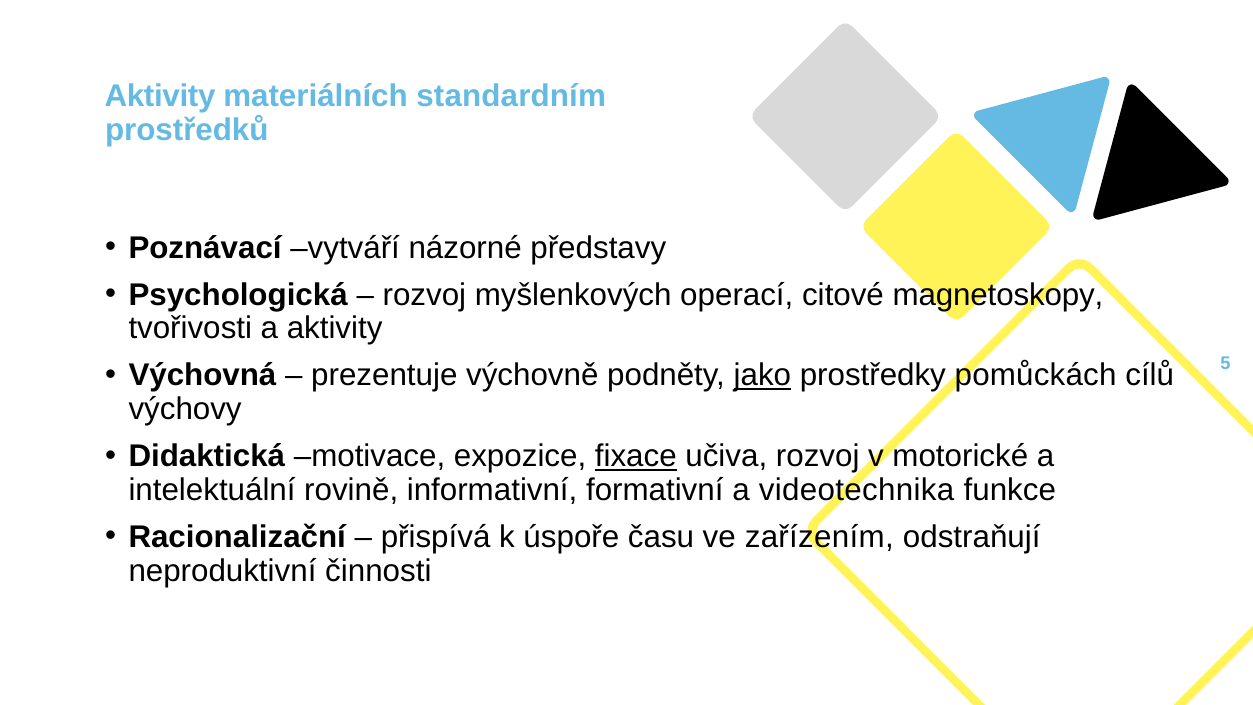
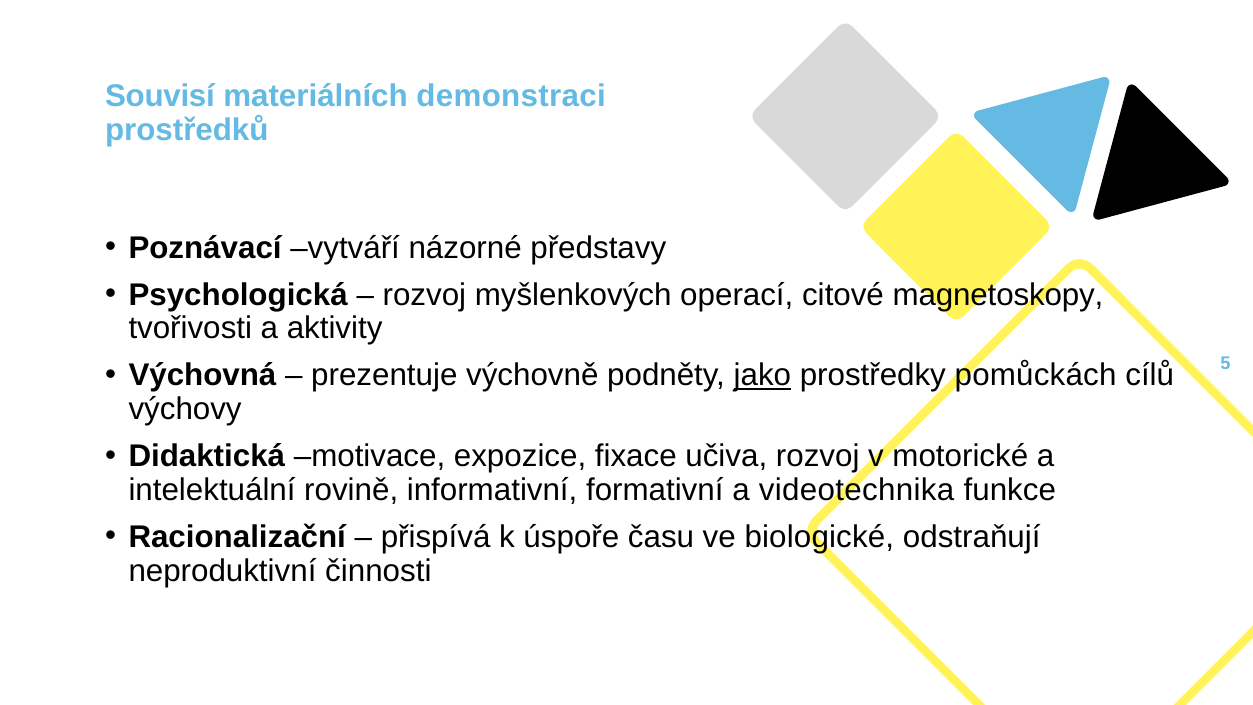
Aktivity: Aktivity -> Souvisí (160, 96)
standardním: standardním -> demonstraci (511, 96)
fixace underline: present -> none (636, 456)
zařízením: zařízením -> biologické (819, 537)
